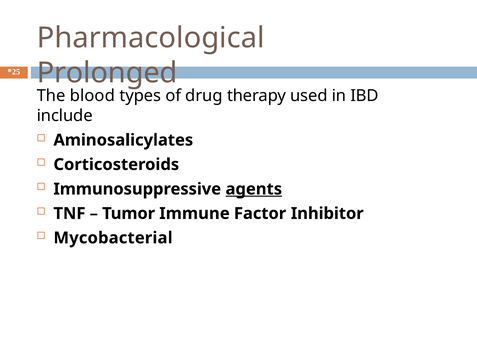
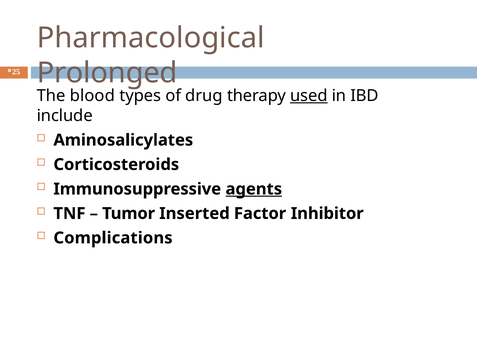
used underline: none -> present (309, 96)
Immune: Immune -> Inserted (194, 214)
Mycobacterial: Mycobacterial -> Complications (113, 238)
